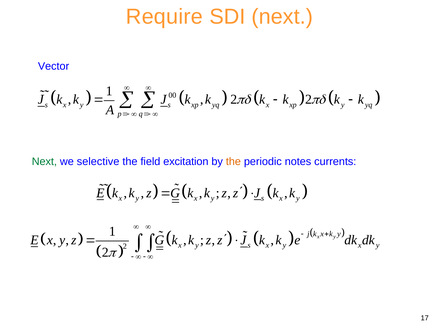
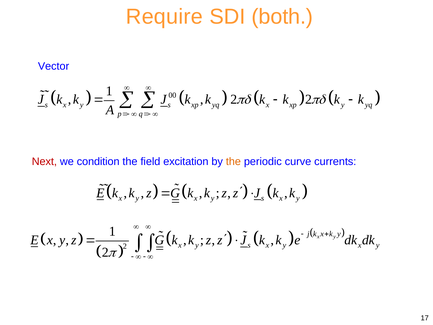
SDI next: next -> both (282, 17)
Next colour: green -> red (44, 161)
selective: selective -> condition (98, 161)
notes: notes -> curve (298, 161)
